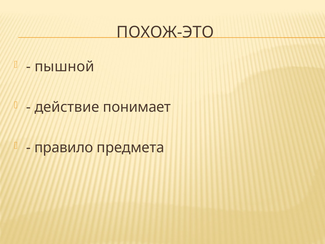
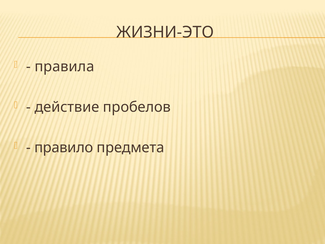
ПОХОЖ-ЭТО: ПОХОЖ-ЭТО -> ЖИЗНИ-ЭТО (165, 32)
пышной: пышной -> правила (64, 67)
понимает: понимает -> пробелов (137, 107)
